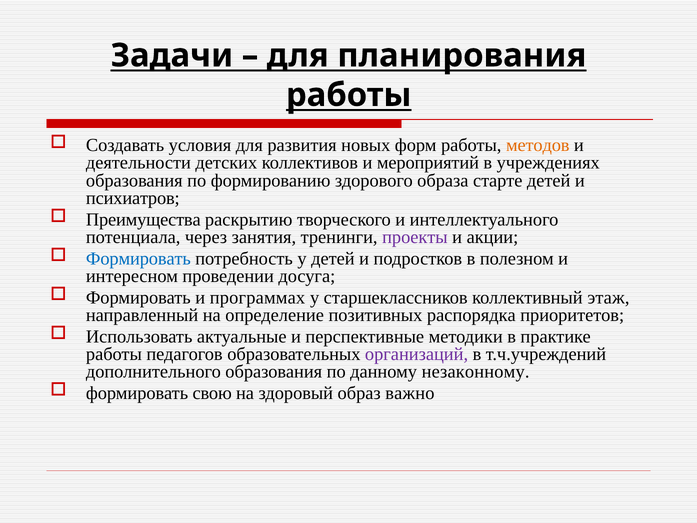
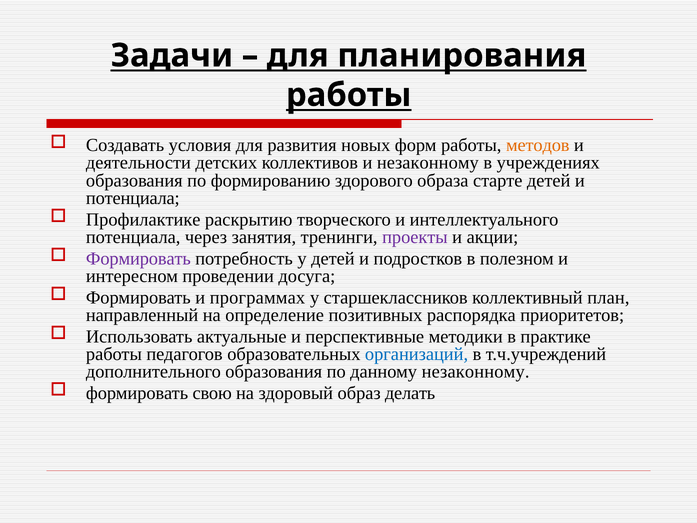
и мероприятий: мероприятий -> незаконному (428, 163)
психиатров: психиатров -> потенциала (133, 198)
Преимущества: Преимущества -> Профилактике (143, 219)
Формировать colour: blue -> purple (138, 258)
этаж: этаж -> план (608, 297)
организаций colour: purple -> blue (417, 354)
важно: важно -> делать (410, 393)
